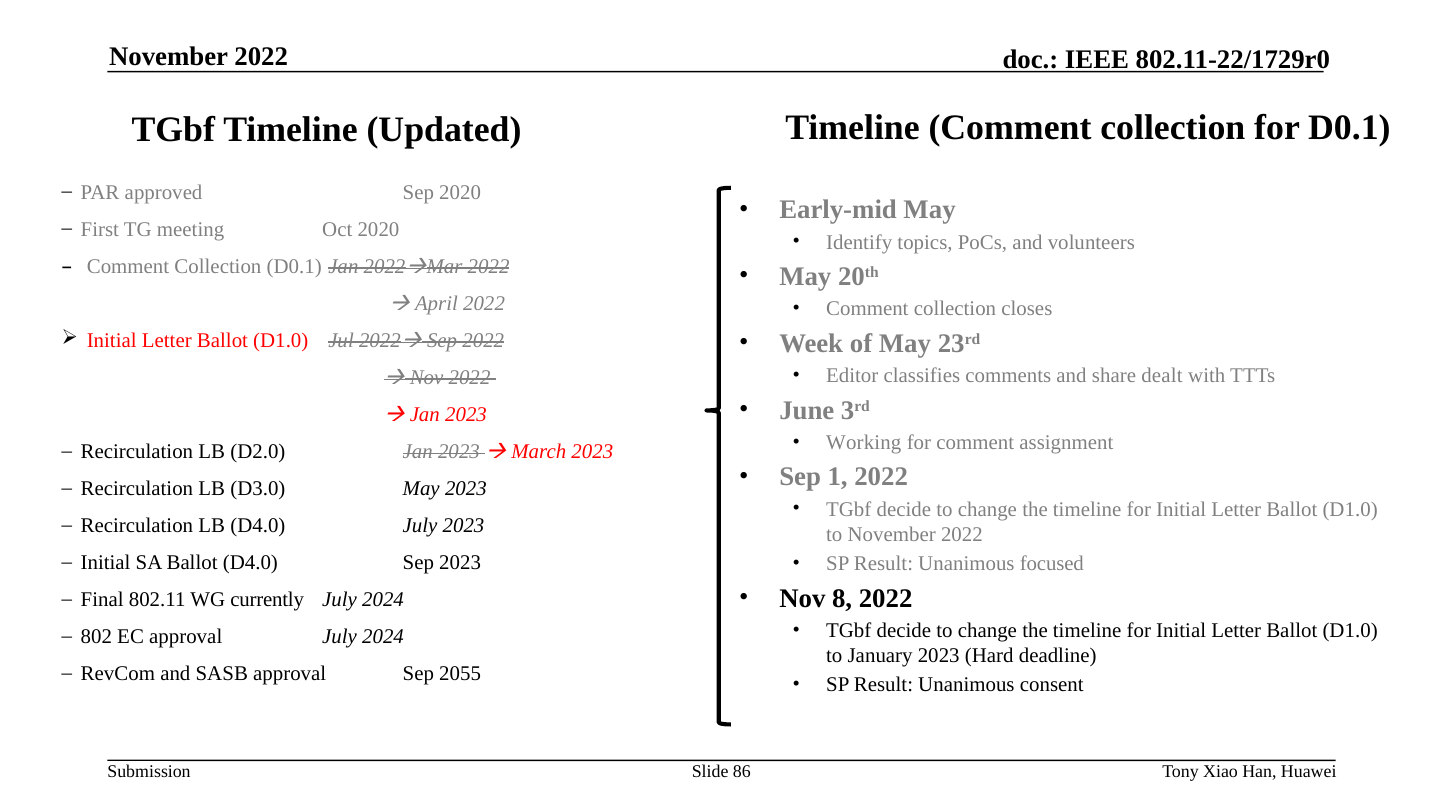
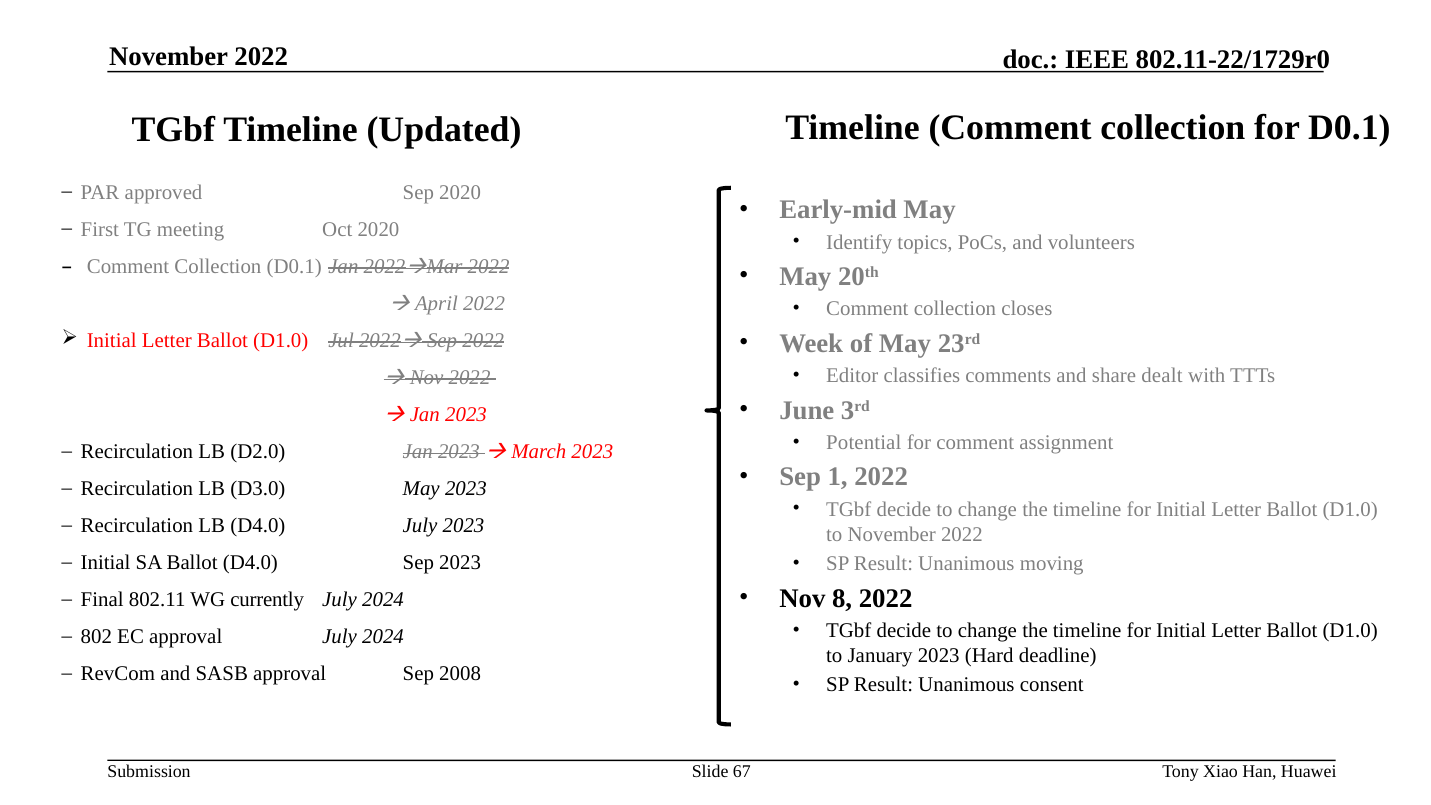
Working: Working -> Potential (864, 443)
focused: focused -> moving (1052, 564)
2055: 2055 -> 2008 (460, 674)
86: 86 -> 67 (742, 772)
